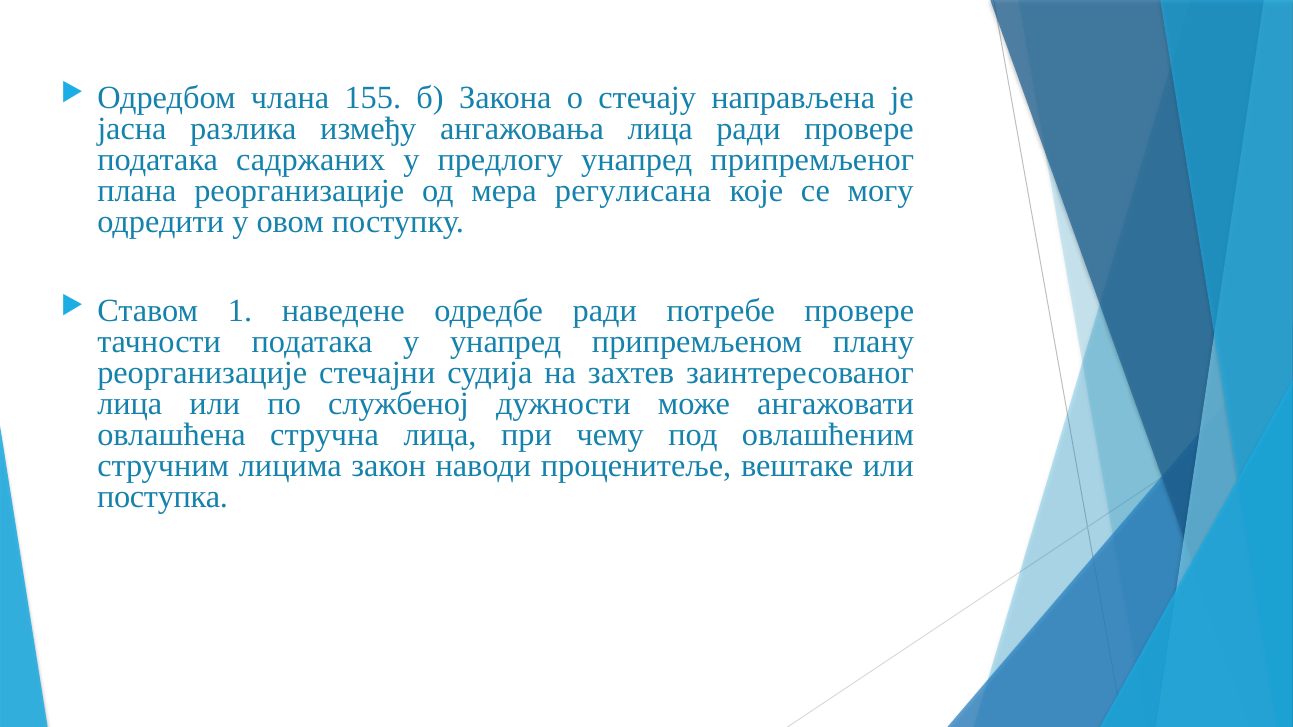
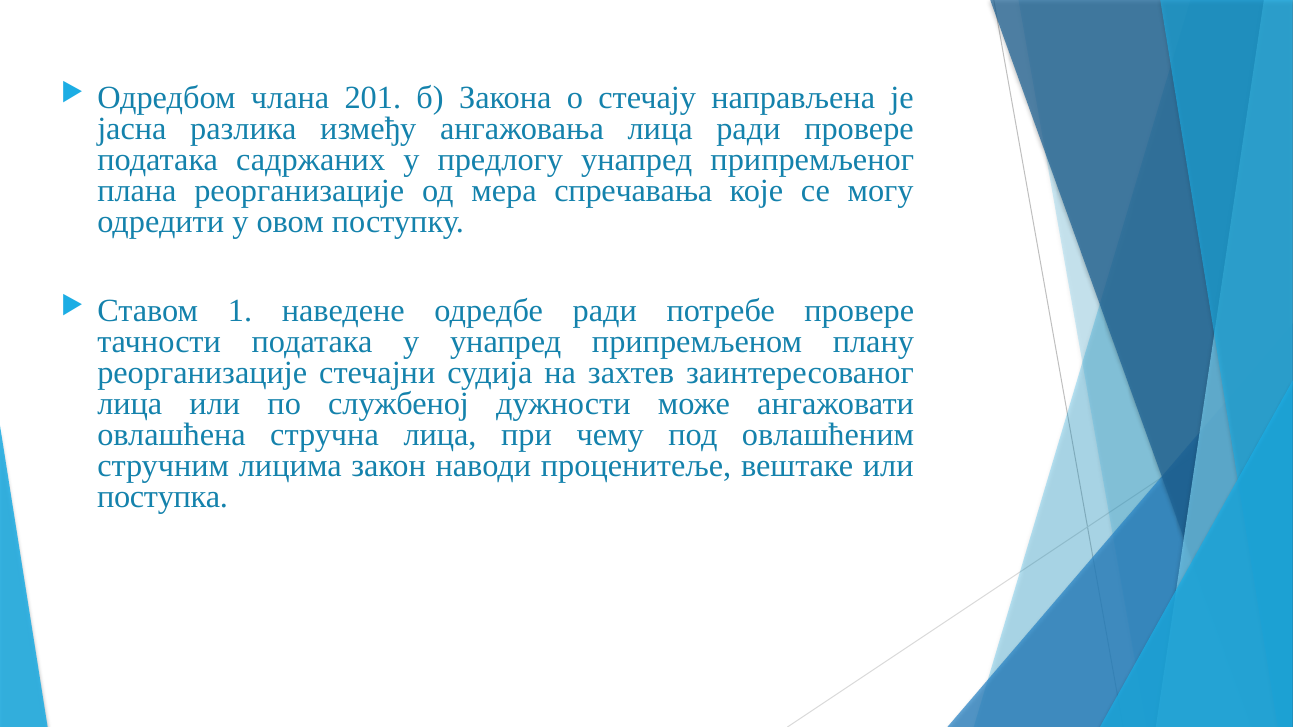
155: 155 -> 201 (373, 98)
регулисана: регулисана -> спречавања (633, 191)
